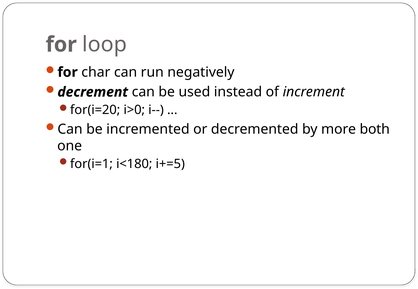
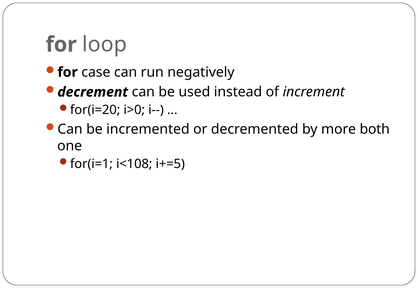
char: char -> case (96, 72)
i<180: i<180 -> i<108 (134, 164)
